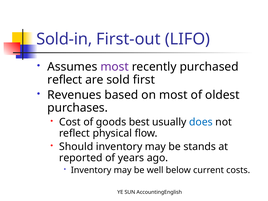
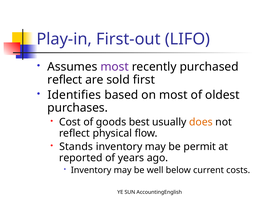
Sold-in: Sold-in -> Play-in (64, 39)
Revenues: Revenues -> Identifies (74, 95)
does colour: blue -> orange (201, 122)
Should: Should -> Stands (76, 147)
stands: stands -> permit (200, 147)
